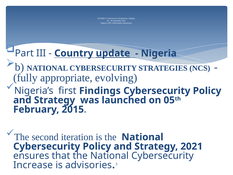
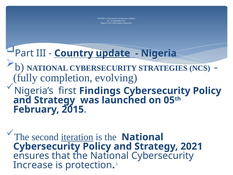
appropriate: appropriate -> completion (66, 78)
iteration underline: none -> present (77, 137)
advisories: advisories -> protection (89, 165)
